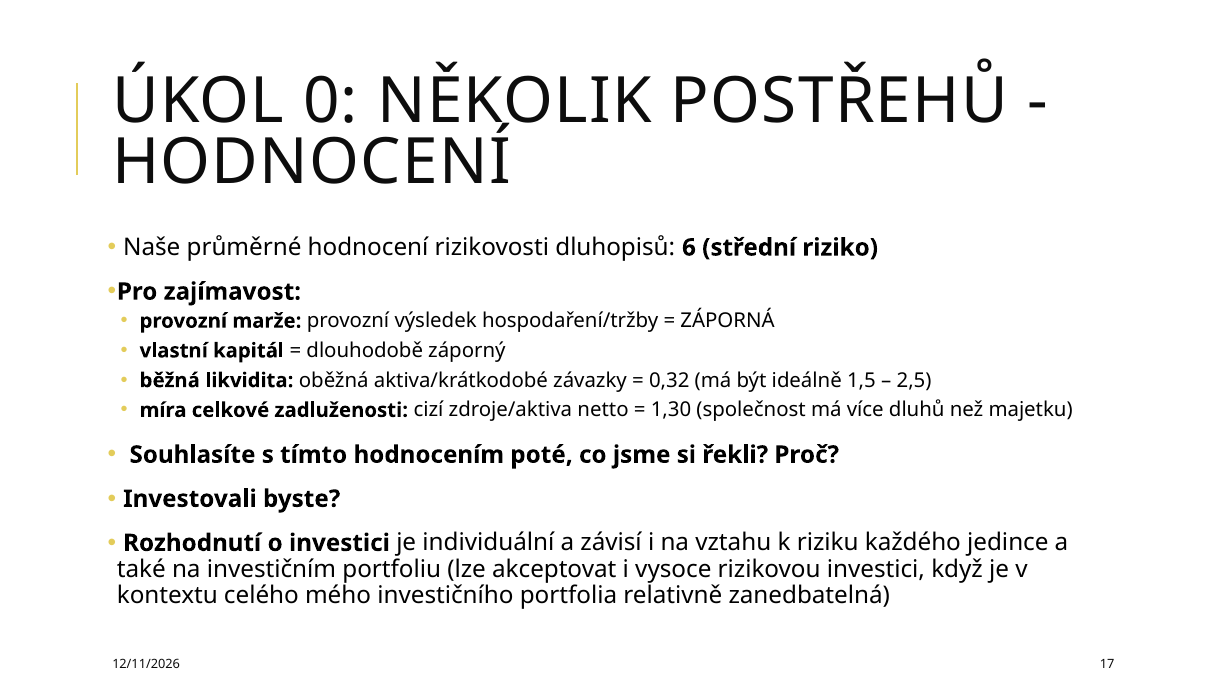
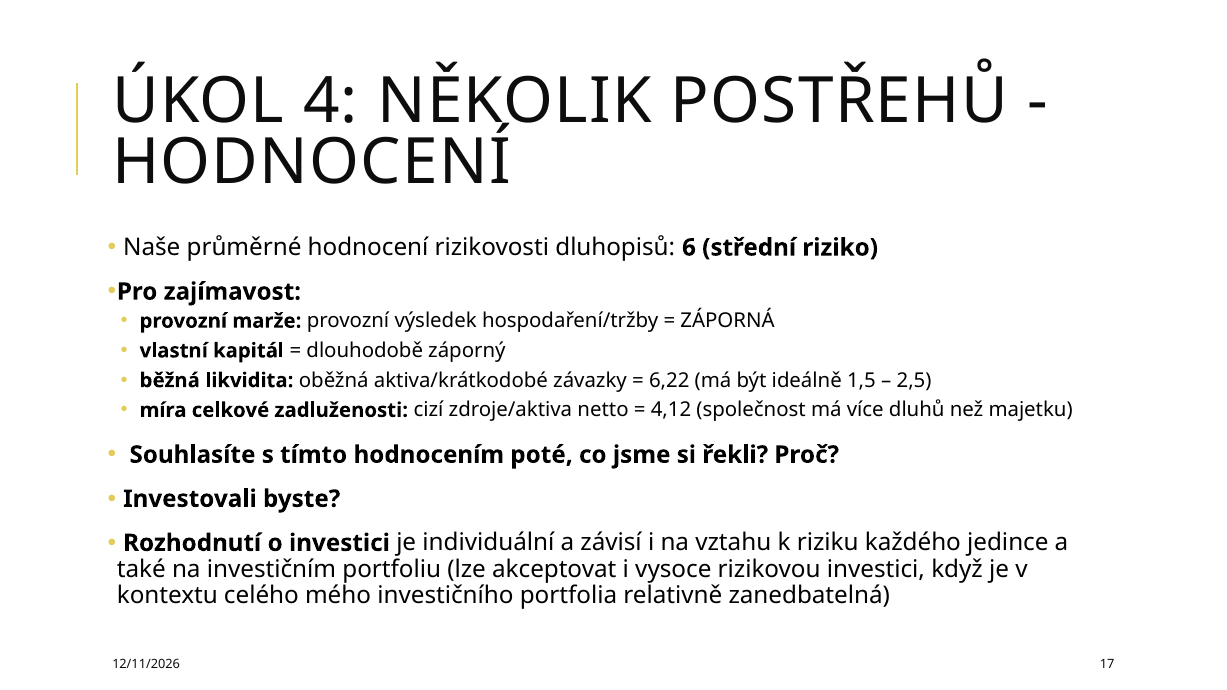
0: 0 -> 4 (331, 101)
0,32: 0,32 -> 6,22 (669, 381)
1,30: 1,30 -> 4,12 (671, 410)
